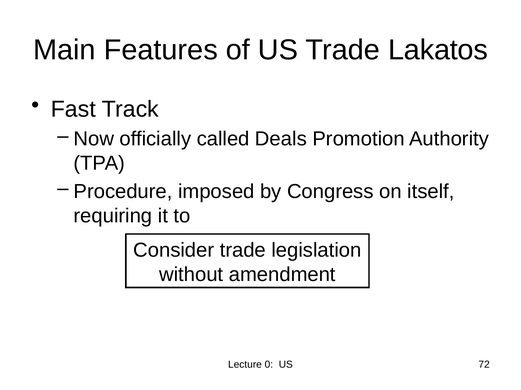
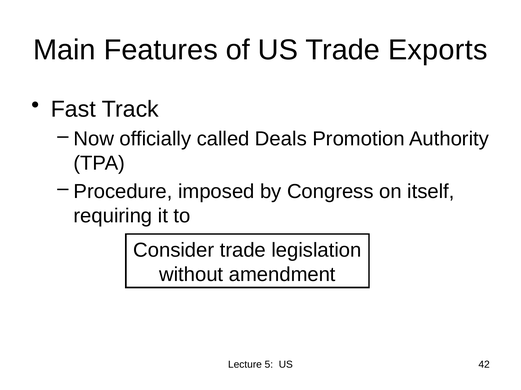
Lakatos: Lakatos -> Exports (438, 50)
0: 0 -> 5 (269, 365)
72: 72 -> 42 (484, 365)
